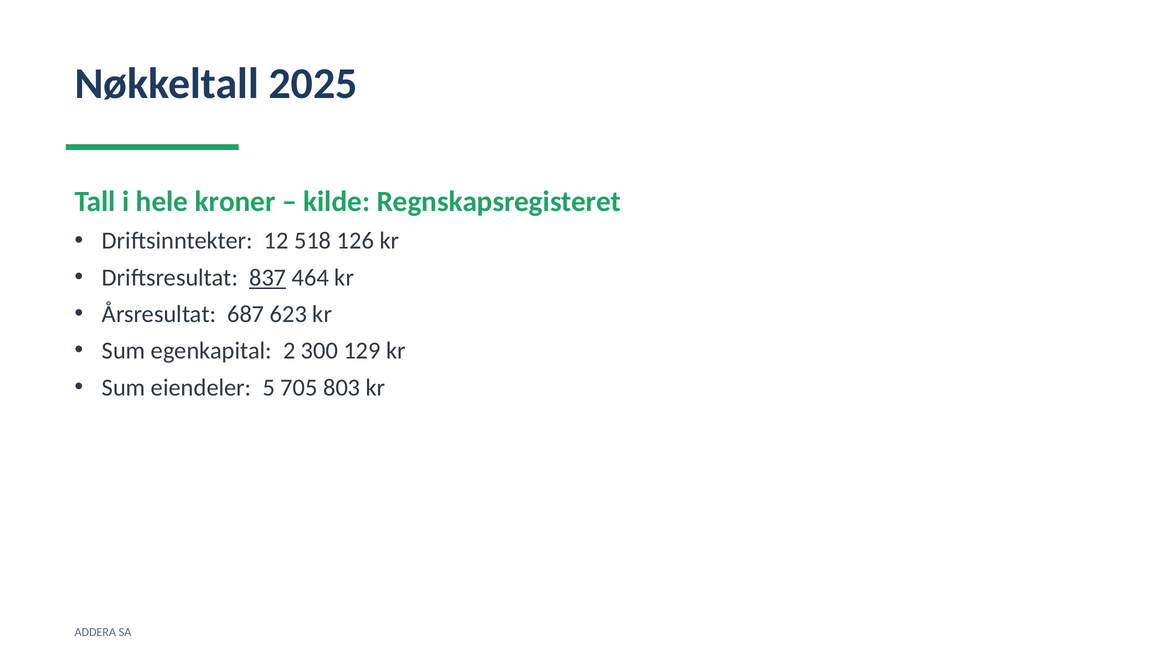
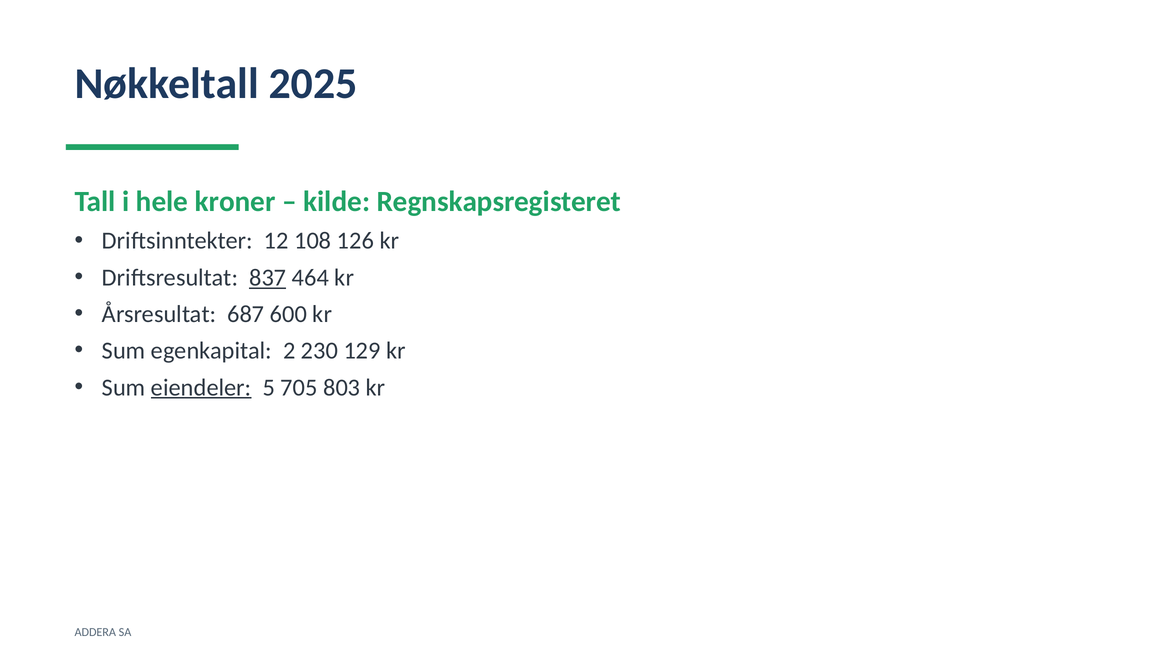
518: 518 -> 108 (313, 241)
623: 623 -> 600 (288, 314)
300: 300 -> 230 (319, 351)
eiendeler underline: none -> present (201, 387)
